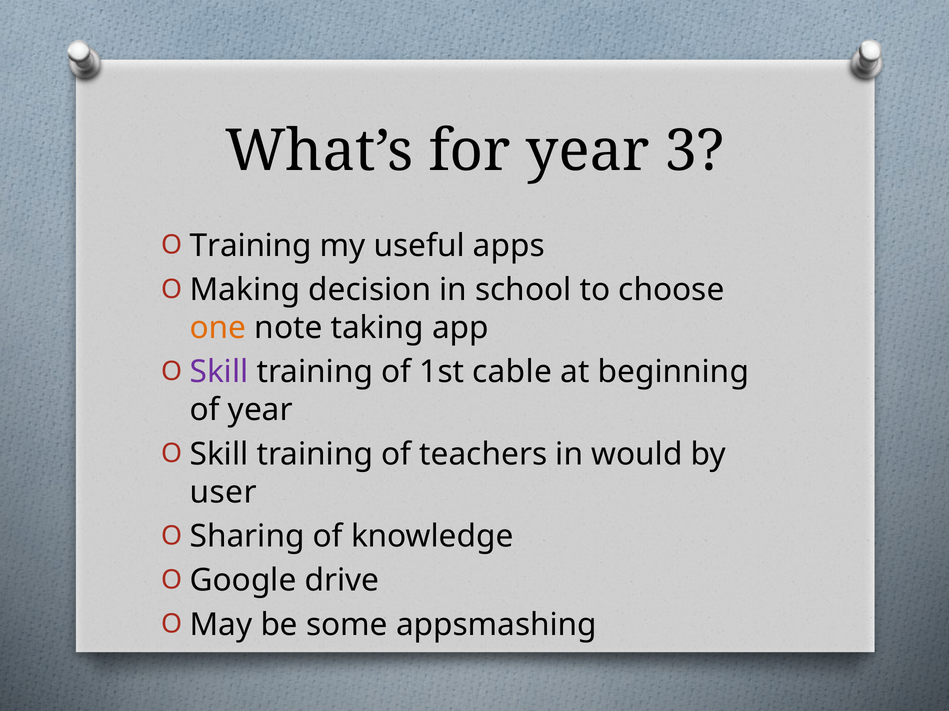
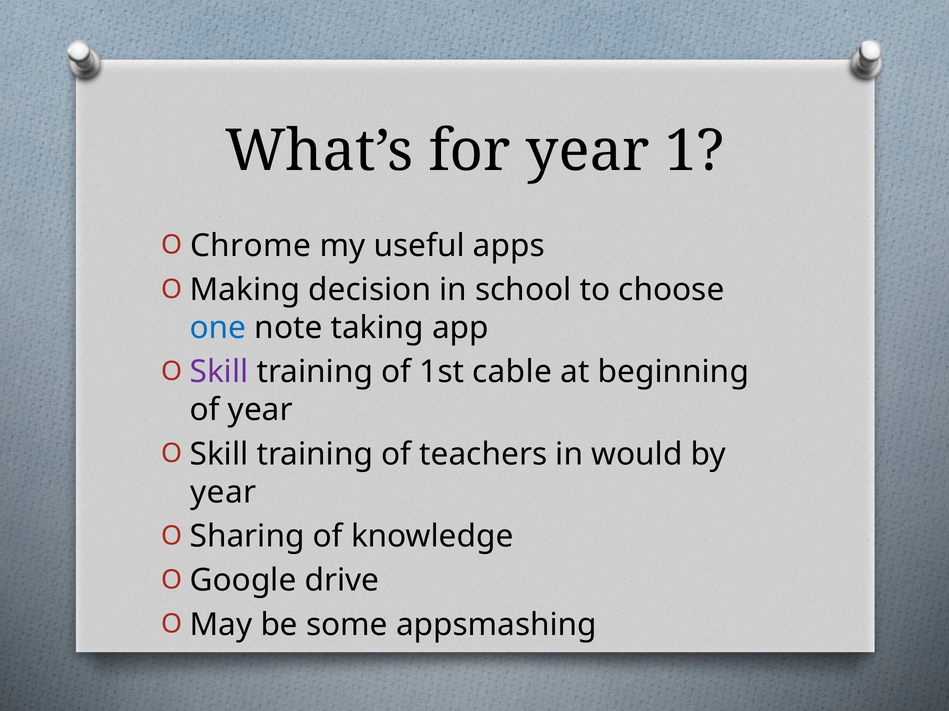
3: 3 -> 1 (694, 151)
Training: Training -> Chrome (251, 246)
one colour: orange -> blue (218, 328)
user: user -> year (223, 493)
